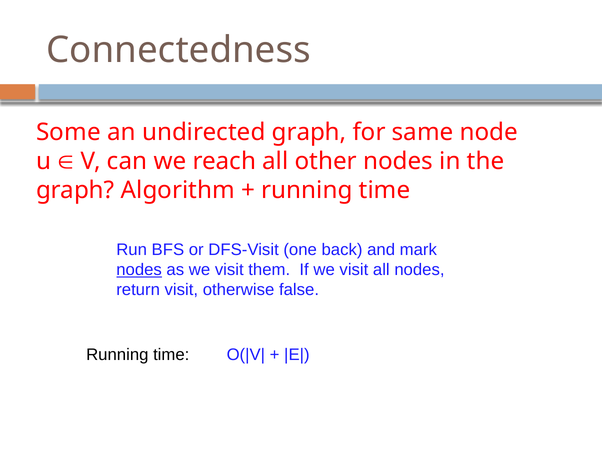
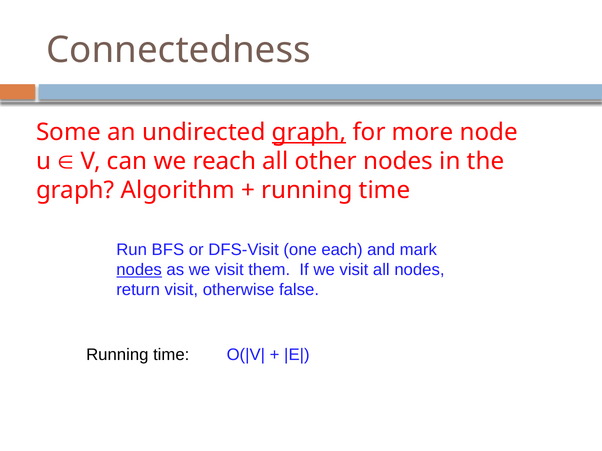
graph underline: none -> present (309, 132)
same: same -> more (423, 132)
back: back -> each (342, 250)
